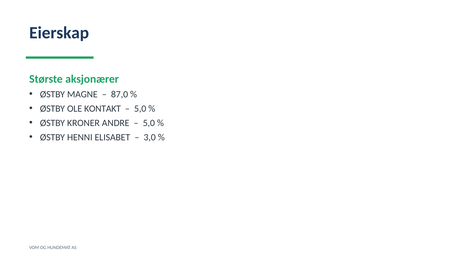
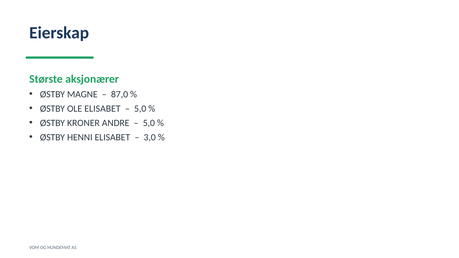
OLE KONTAKT: KONTAKT -> ELISABET (102, 109)
